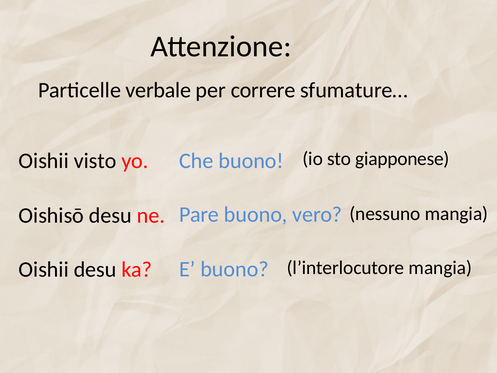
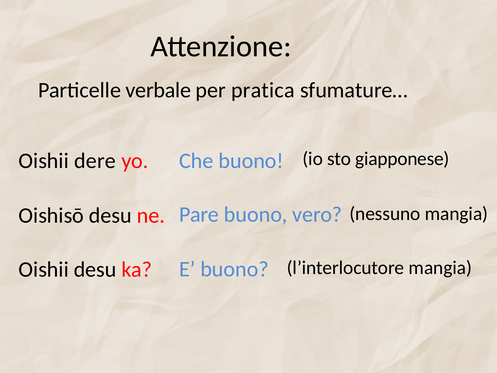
correre: correre -> pratica (263, 90)
visto: visto -> dere (95, 161)
